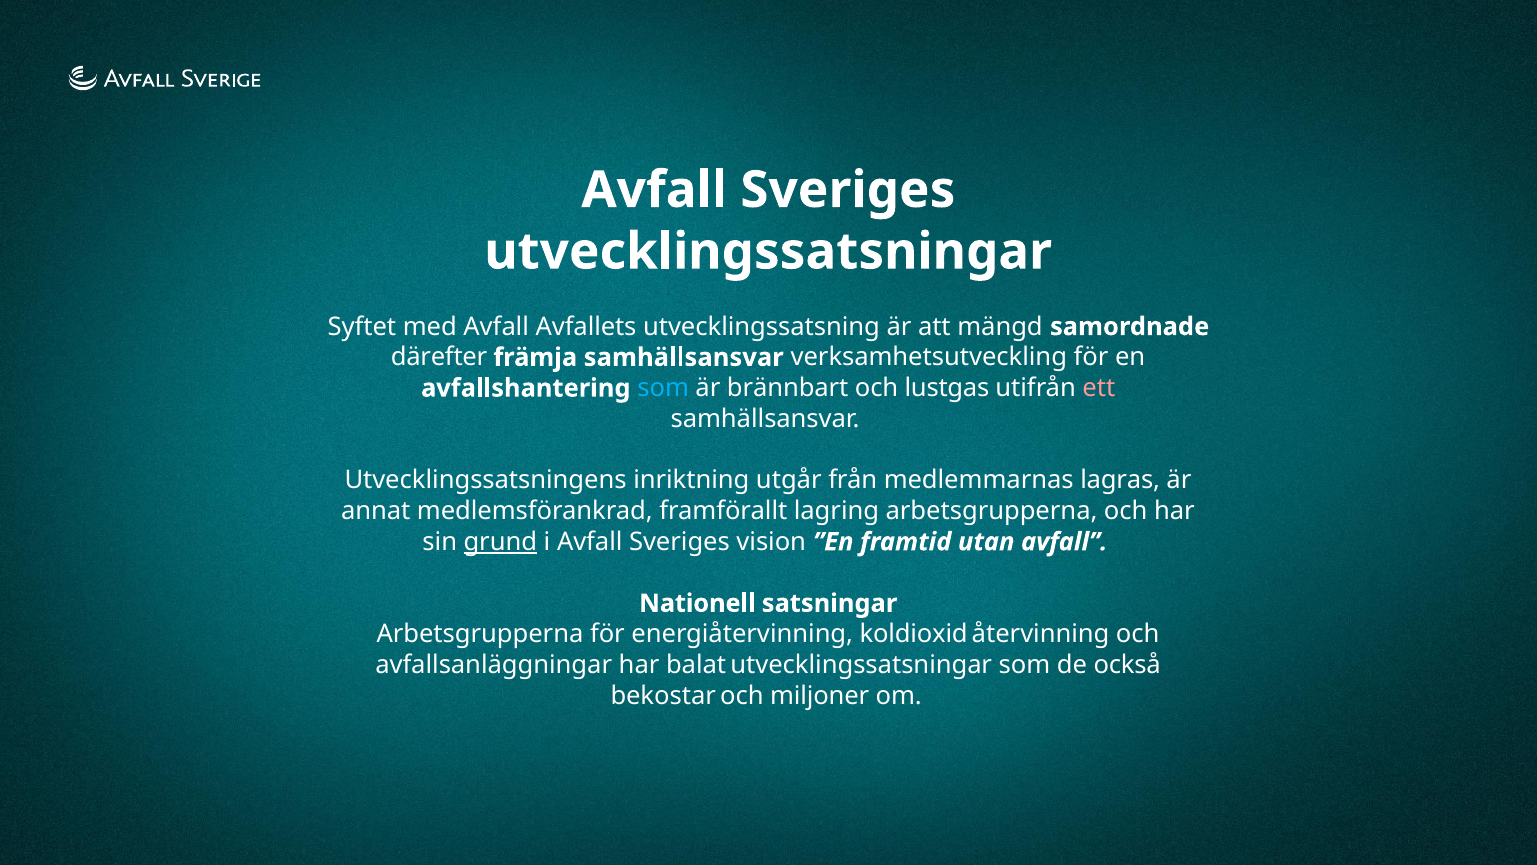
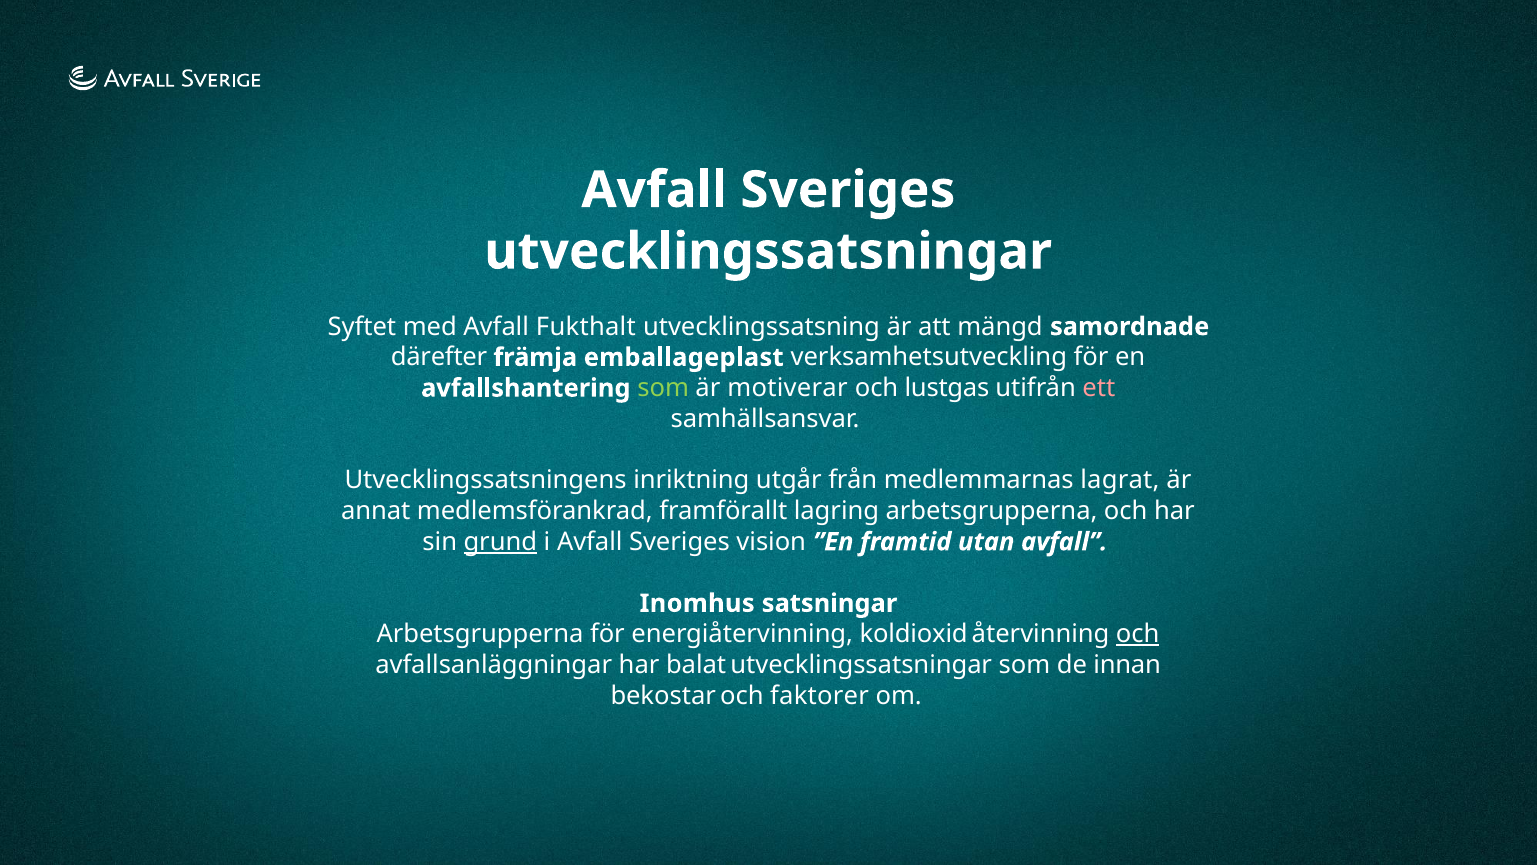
Avfallets: Avfallets -> Fukthalt (586, 327)
främja samhällsansvar: samhällsansvar -> emballageplast (684, 357)
som colour: light blue -> light green (663, 388)
brännbart: brännbart -> motiverar (788, 388)
lagras: lagras -> lagrat (1120, 480)
Nationell: Nationell -> Inomhus (697, 603)
och underline: none -> present (1138, 634)
också: också -> innan (1127, 664)
miljoner: miljoner -> faktorer (820, 695)
